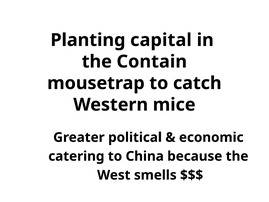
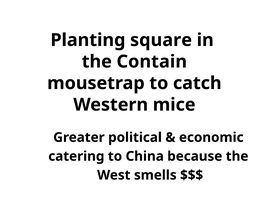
capital: capital -> square (161, 40)
